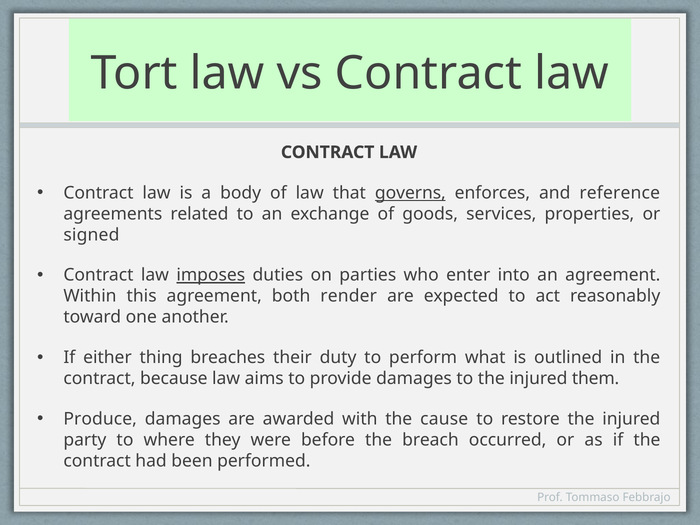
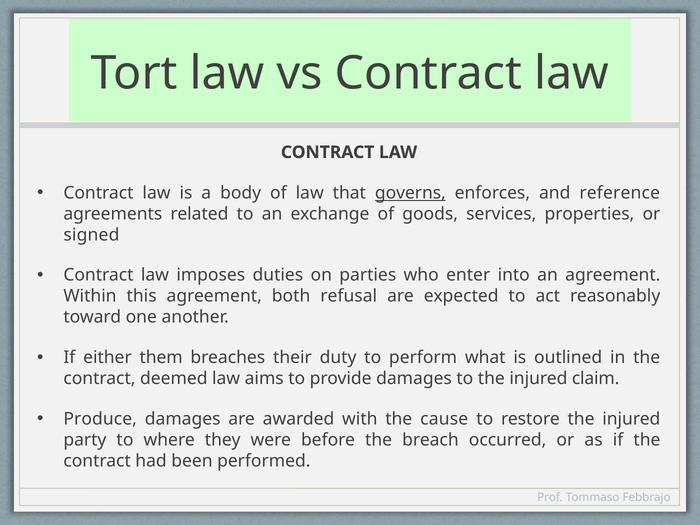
imposes underline: present -> none (211, 275)
render: render -> refusal (349, 296)
thing: thing -> them (161, 358)
because: because -> deemed (174, 379)
them: them -> claim (596, 379)
